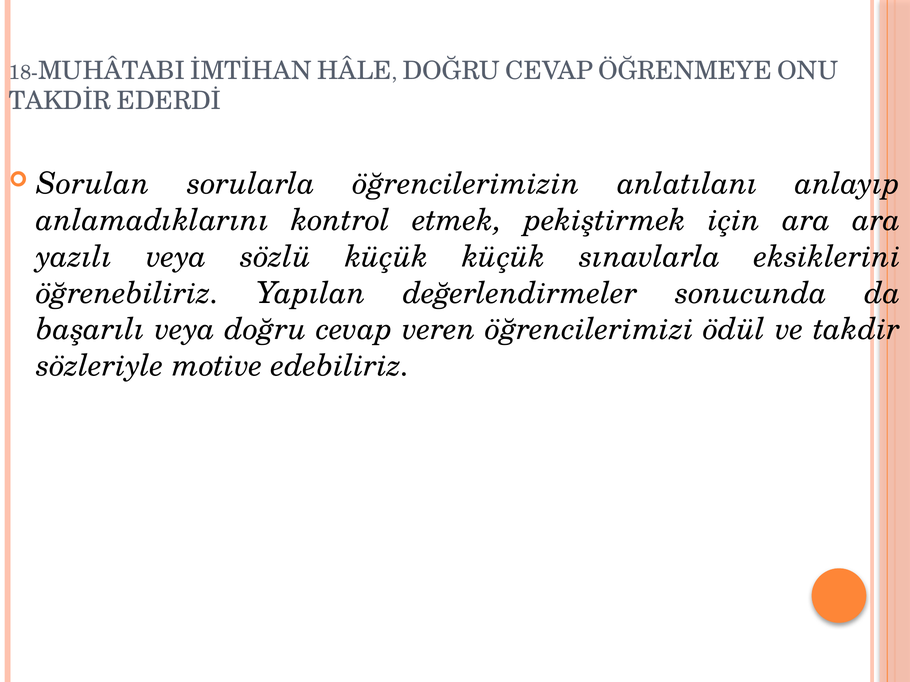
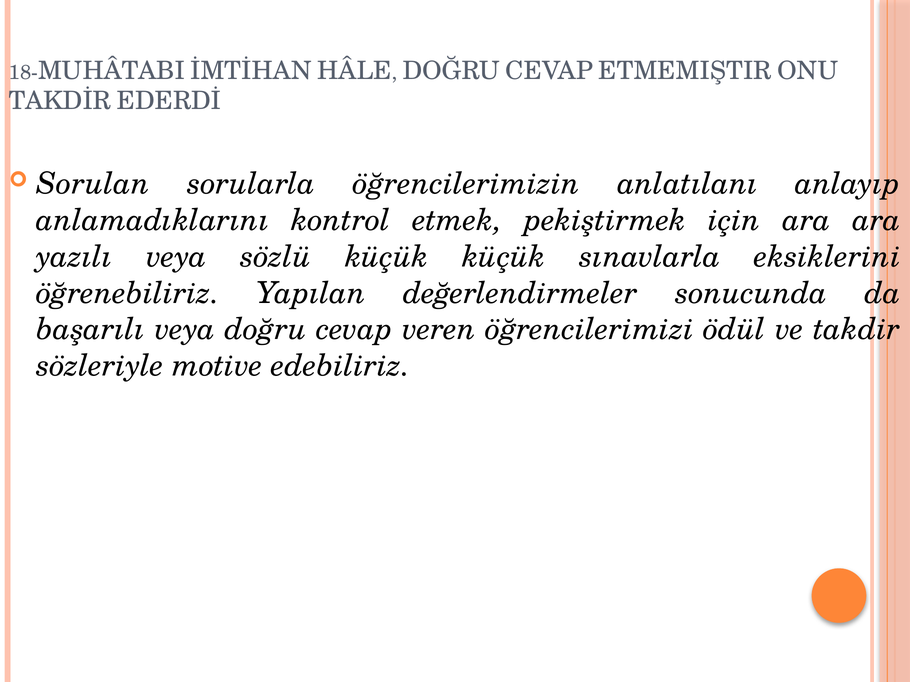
ÖĞRENMEYE: ÖĞRENMEYE -> ETMEMIŞTIR (685, 71)
